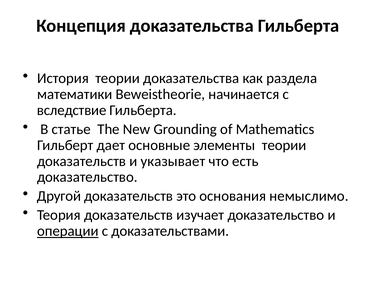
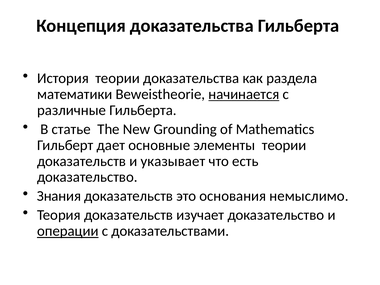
начинается underline: none -> present (244, 94)
вследствие: вследствие -> различные (72, 110)
Другой: Другой -> Знания (59, 196)
